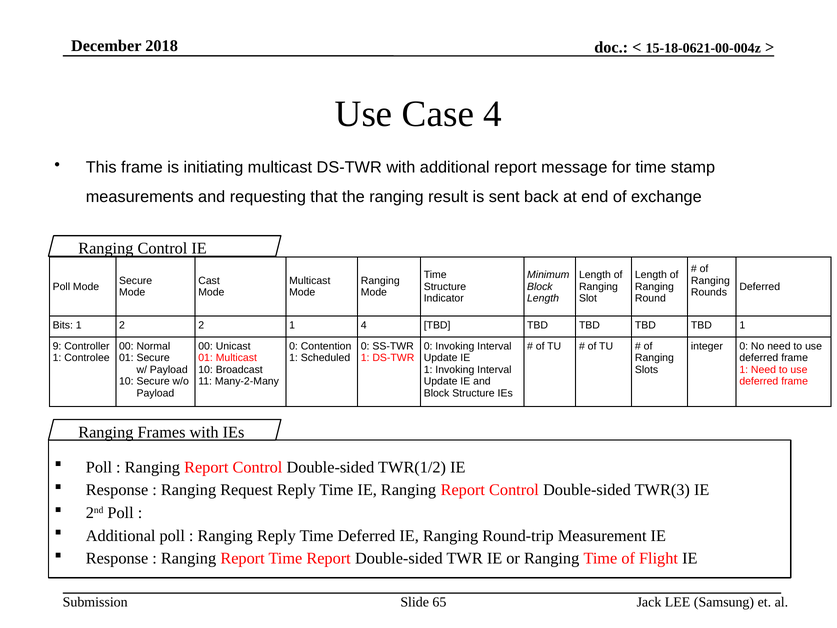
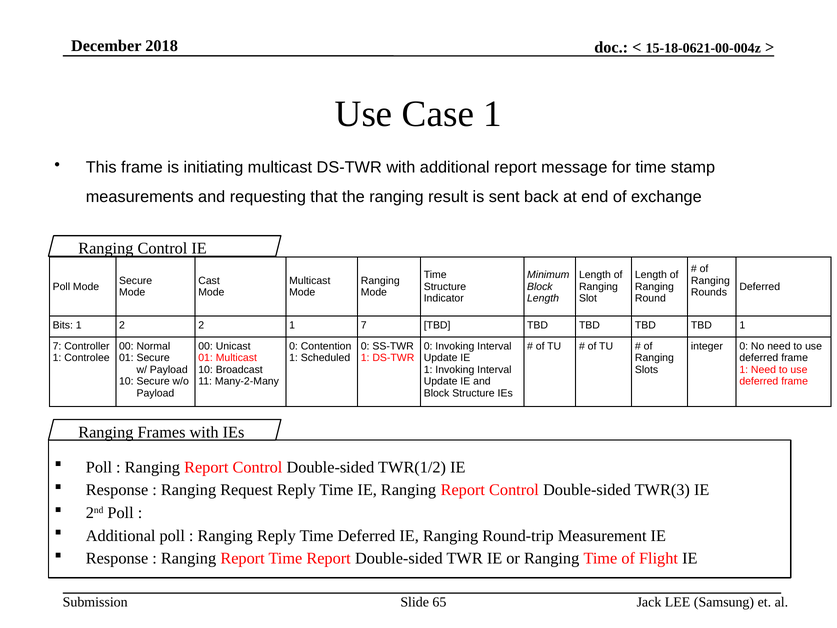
Case 4: 4 -> 1 (493, 114)
2 1 4: 4 -> 7 (364, 325)
9: 9 -> 7 (57, 346)
